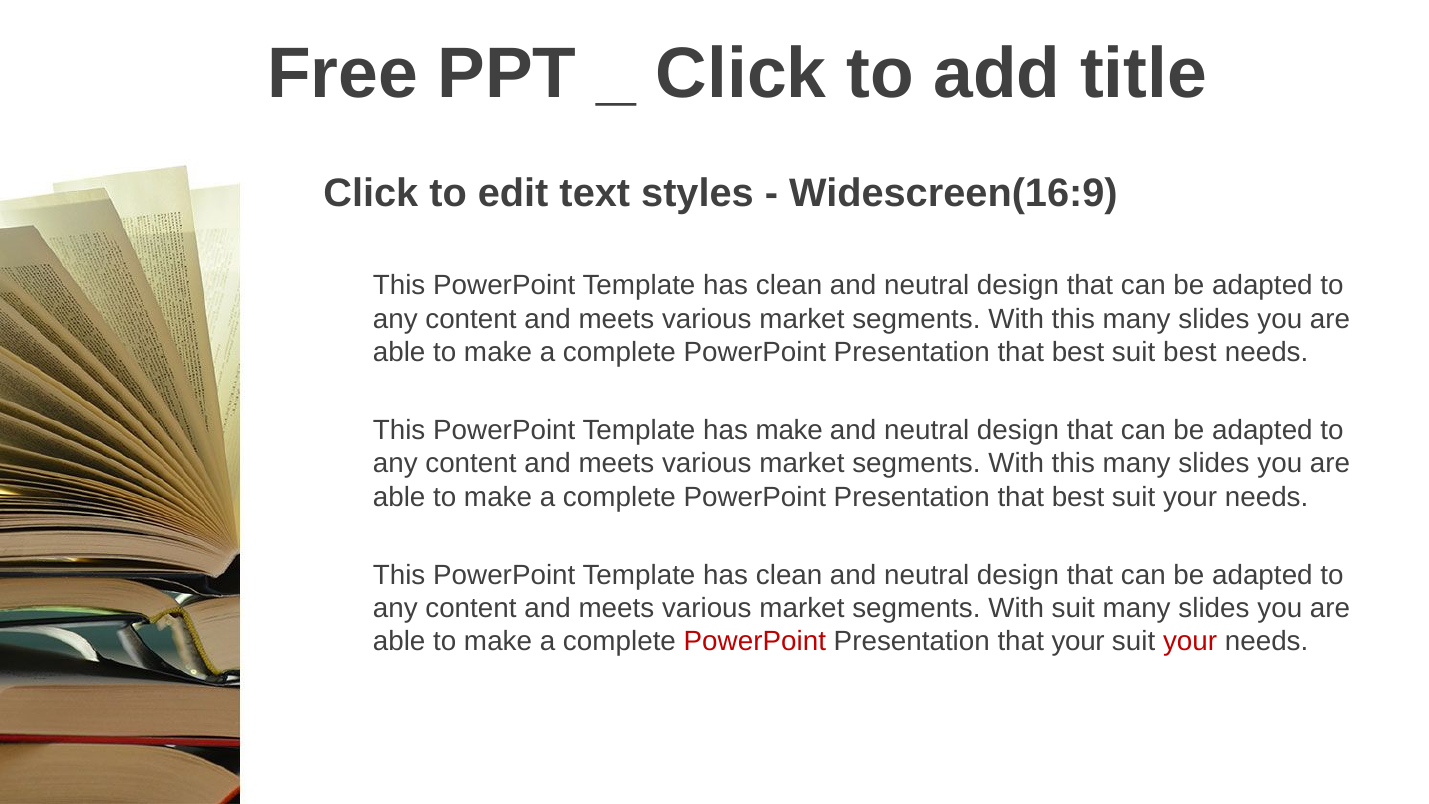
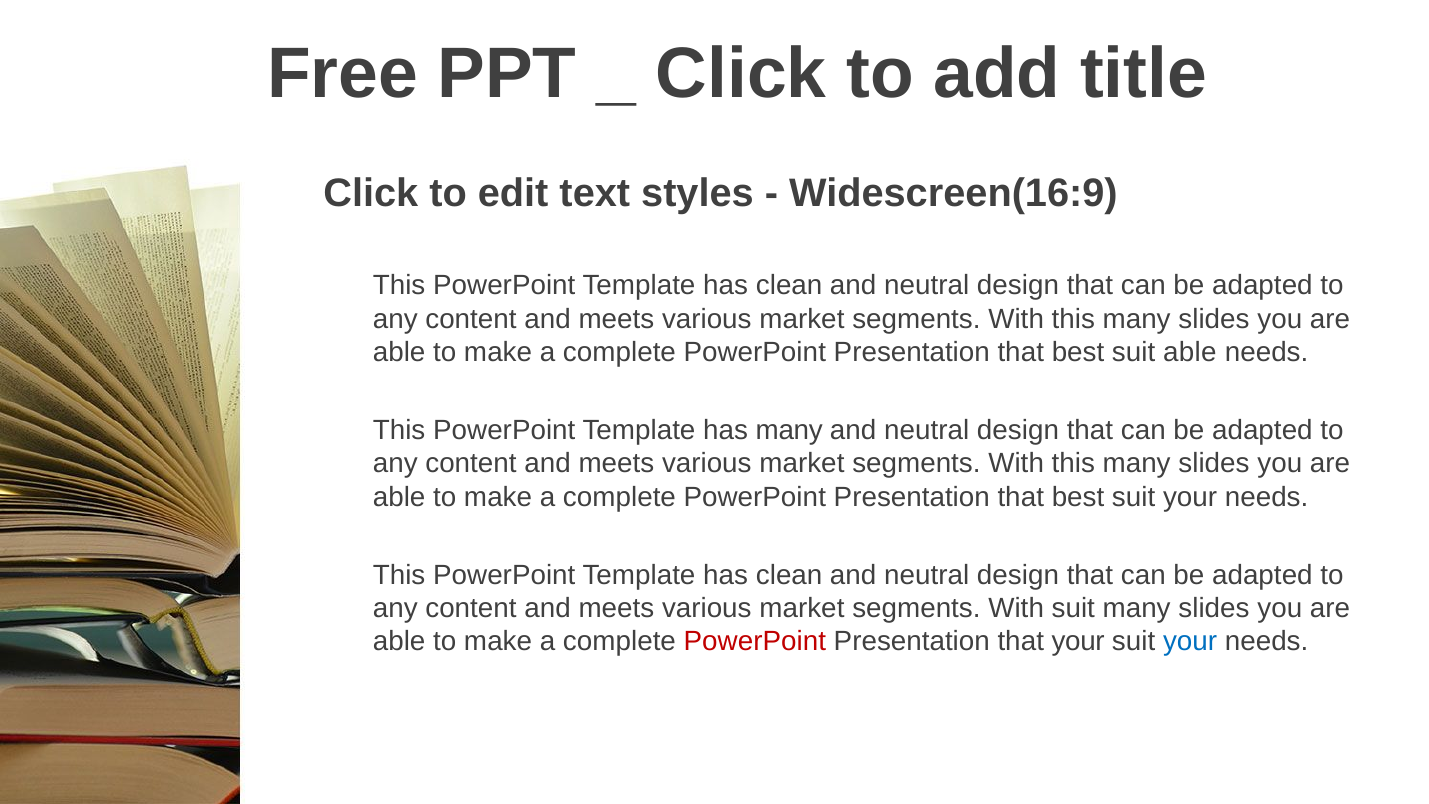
suit best: best -> able (1190, 352)
has make: make -> many (789, 430)
your colour: red -> blue (1190, 642)
